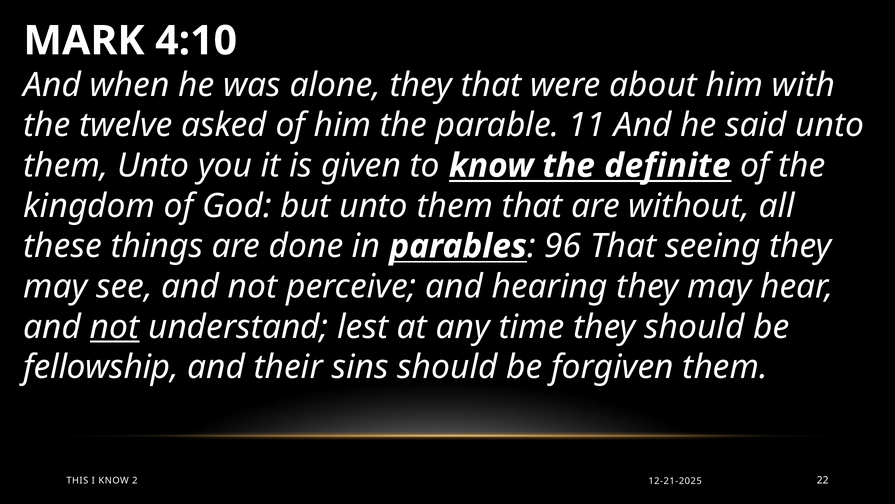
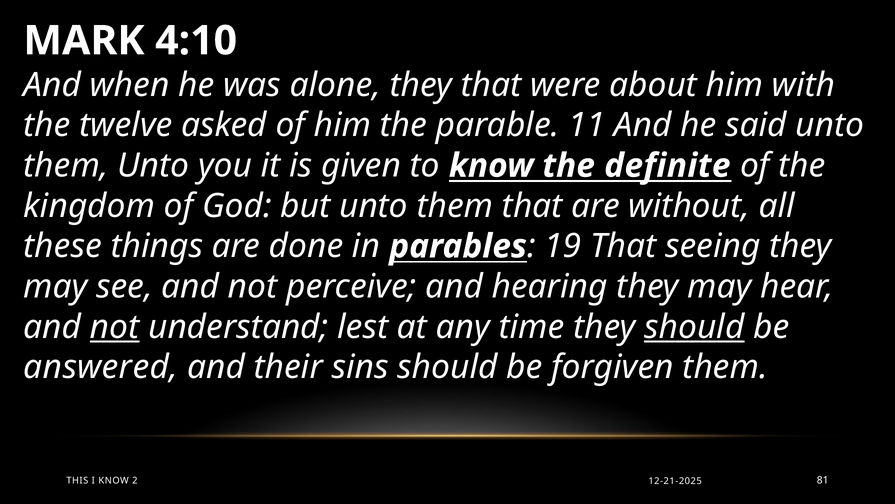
96: 96 -> 19 (563, 246)
should underline: none -> present (694, 327)
fellowship: fellowship -> answered (101, 367)
22: 22 -> 81 (823, 480)
